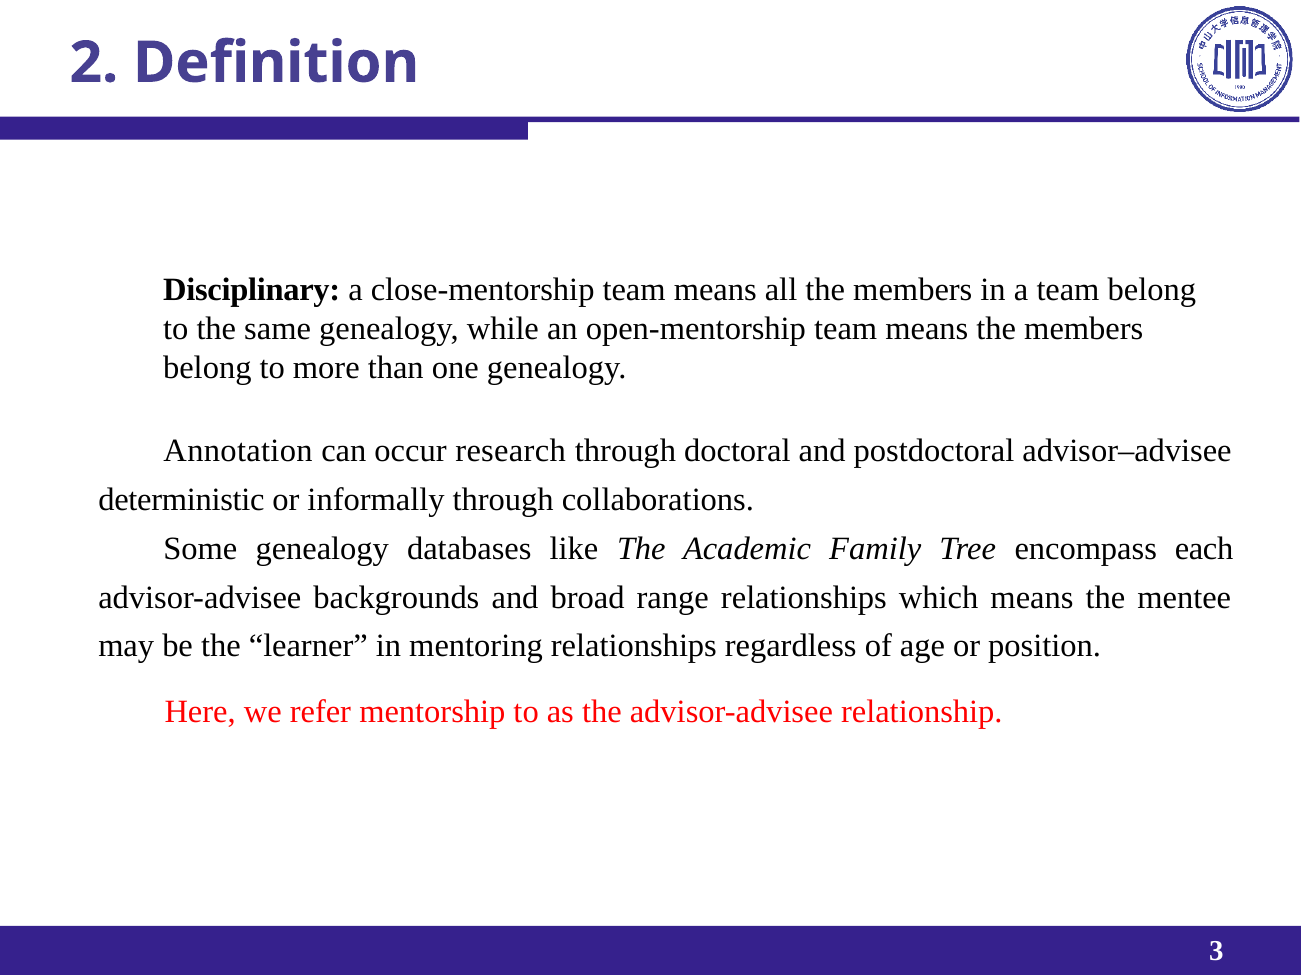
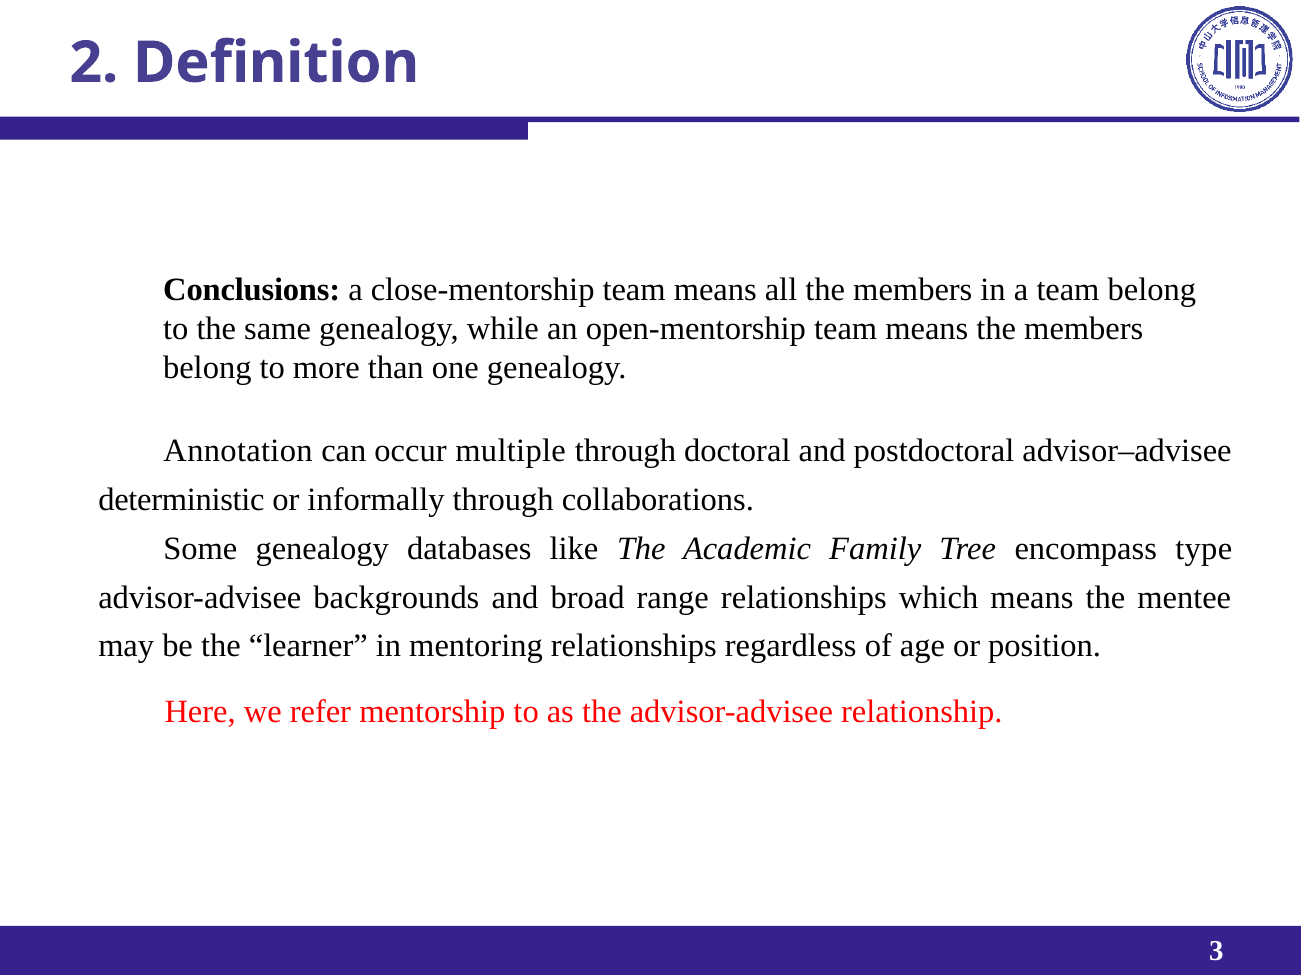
Disciplinary: Disciplinary -> Conclusions (252, 290)
research: research -> multiple (511, 452)
each: each -> type (1204, 549)
